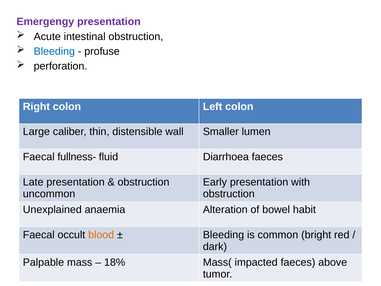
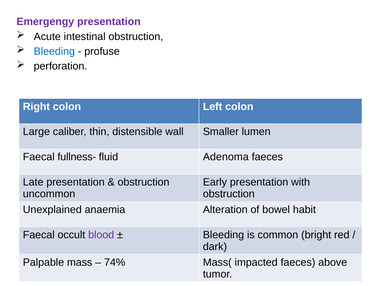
Diarrhoea: Diarrhoea -> Adenoma (226, 157)
blood colour: orange -> purple (101, 235)
18%: 18% -> 74% (115, 262)
